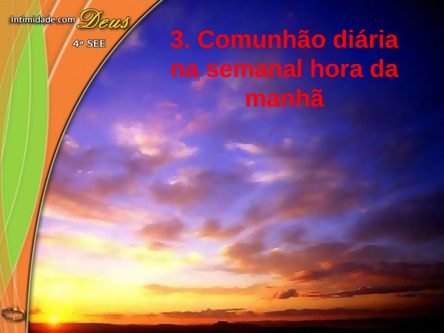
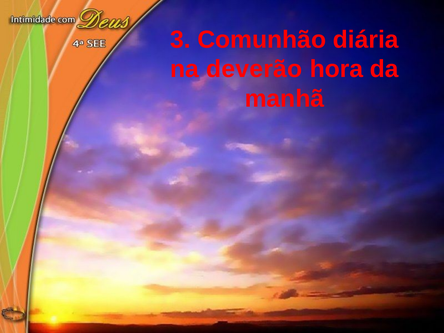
semanal: semanal -> deverão (254, 69)
